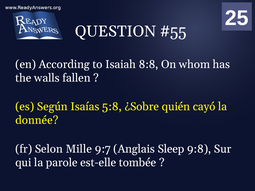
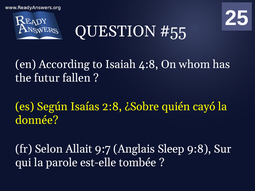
8:8: 8:8 -> 4:8 (148, 64)
walls: walls -> futur (47, 78)
5:8: 5:8 -> 2:8 (112, 107)
Mille: Mille -> Allait (79, 149)
